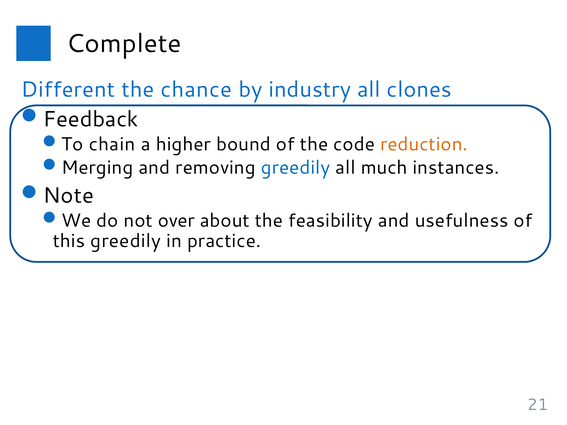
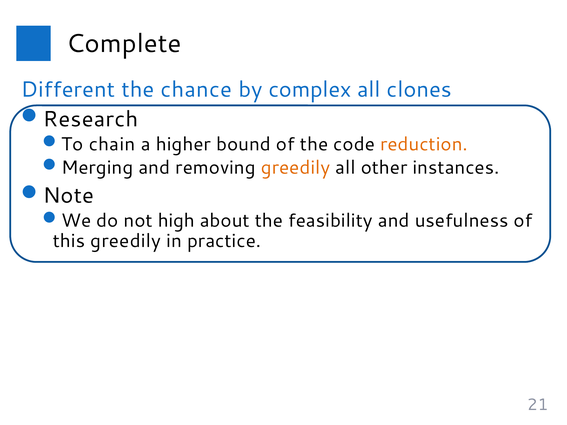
industry: industry -> complex (310, 90)
Feedback: Feedback -> Research (91, 119)
greedily colour: blue -> orange (296, 168)
much: much -> other (384, 168)
over: over -> high (176, 221)
